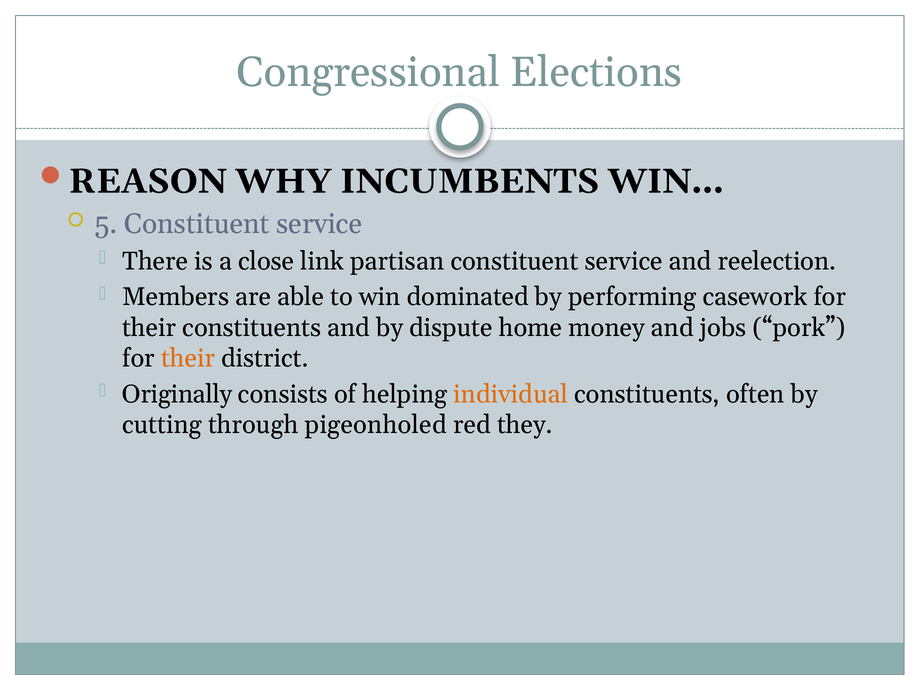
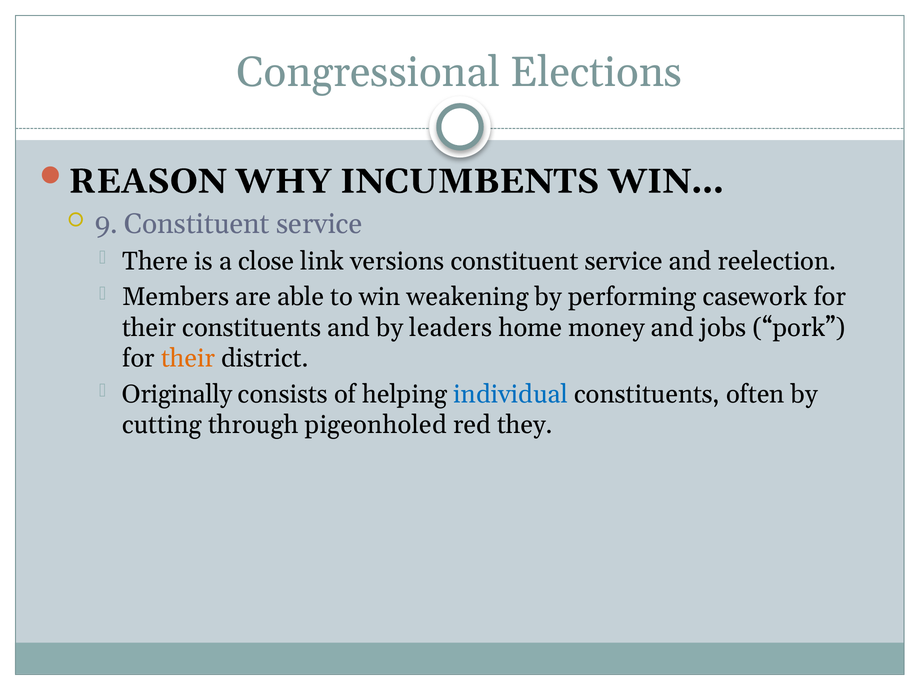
5: 5 -> 9 (106, 224)
partisan: partisan -> versions (397, 261)
dominated: dominated -> weakening (468, 297)
dispute: dispute -> leaders (451, 328)
individual colour: orange -> blue (511, 394)
